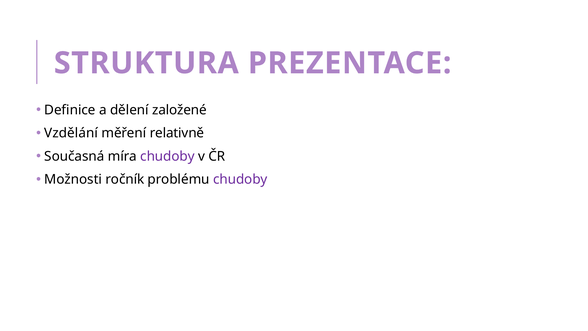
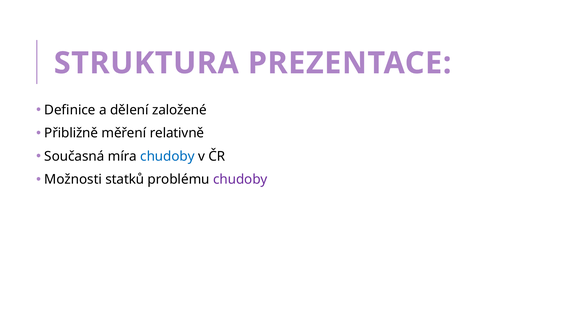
Vzdělání: Vzdělání -> Přibližně (71, 133)
chudoby colour: purple -> blue (167, 156)
ročník: ročník -> statků (125, 179)
